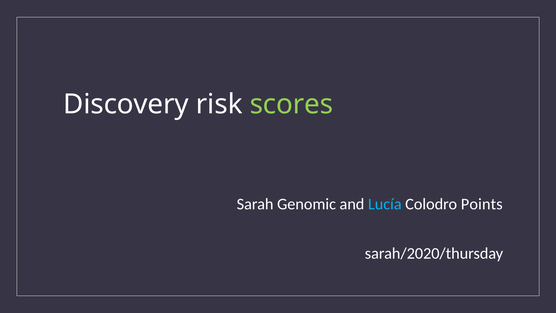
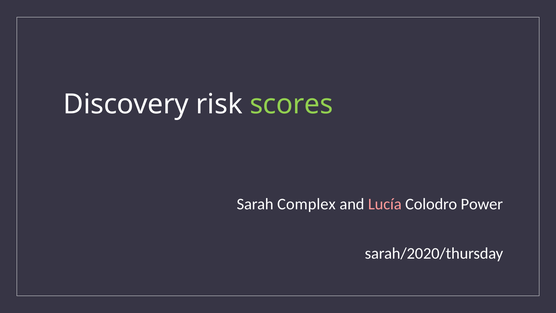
Genomic: Genomic -> Complex (306, 204)
Lucía colour: light blue -> pink (385, 204)
Points: Points -> Power (482, 204)
